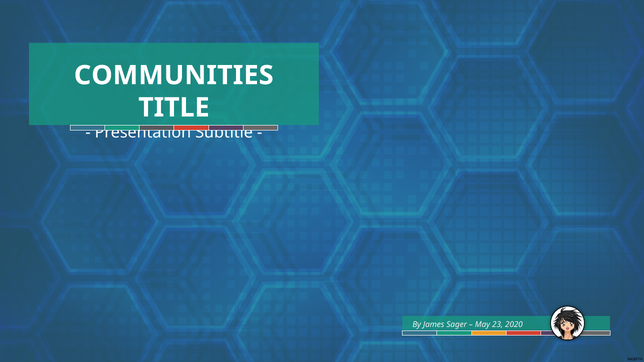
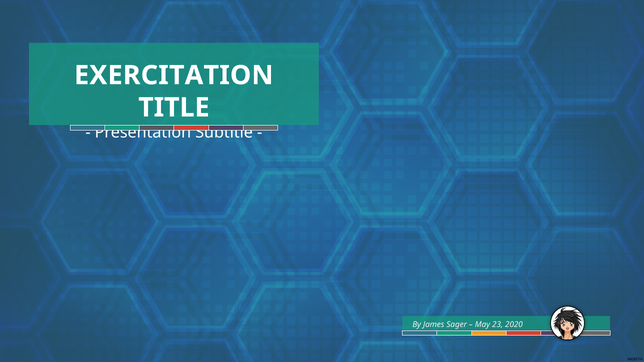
COMMUNITIES: COMMUNITIES -> EXERCITATION (174, 75)
